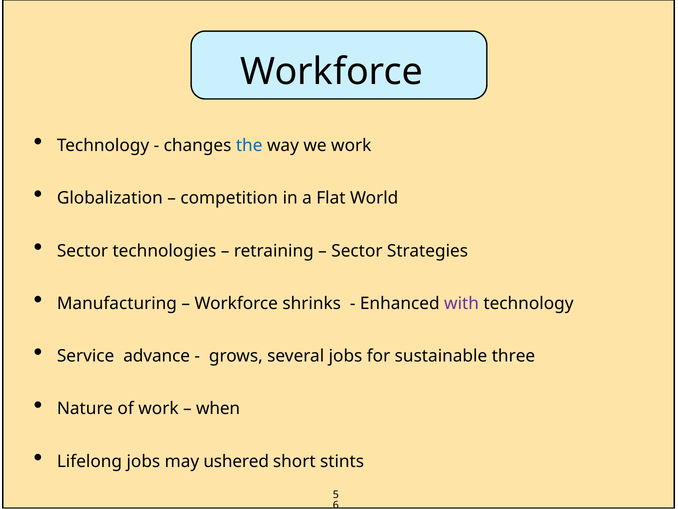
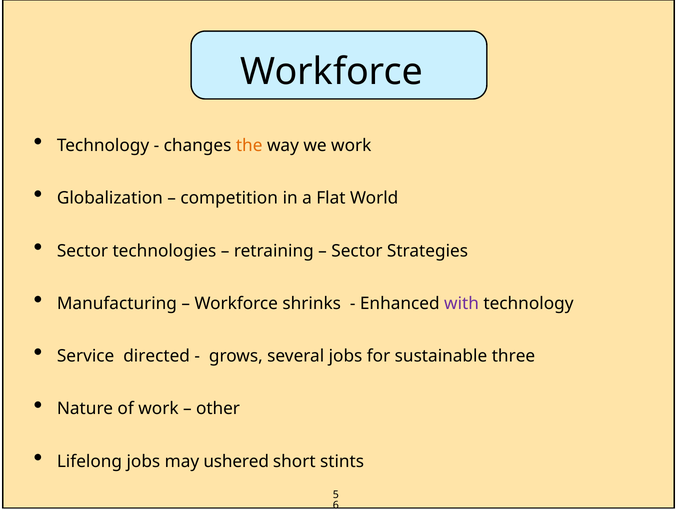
the colour: blue -> orange (249, 145)
advance: advance -> directed (157, 356)
when: when -> other (218, 408)
